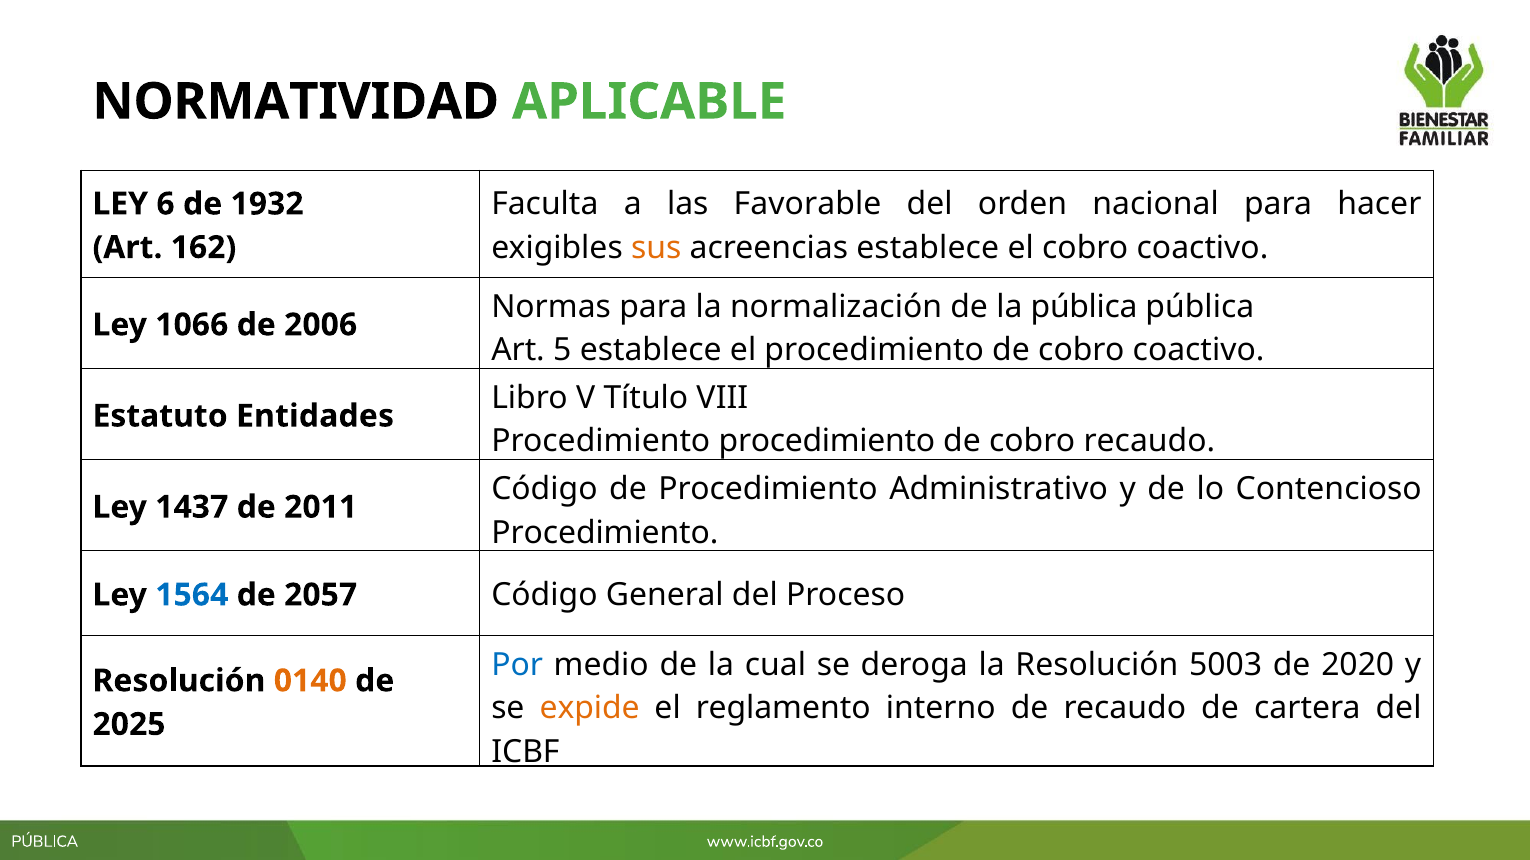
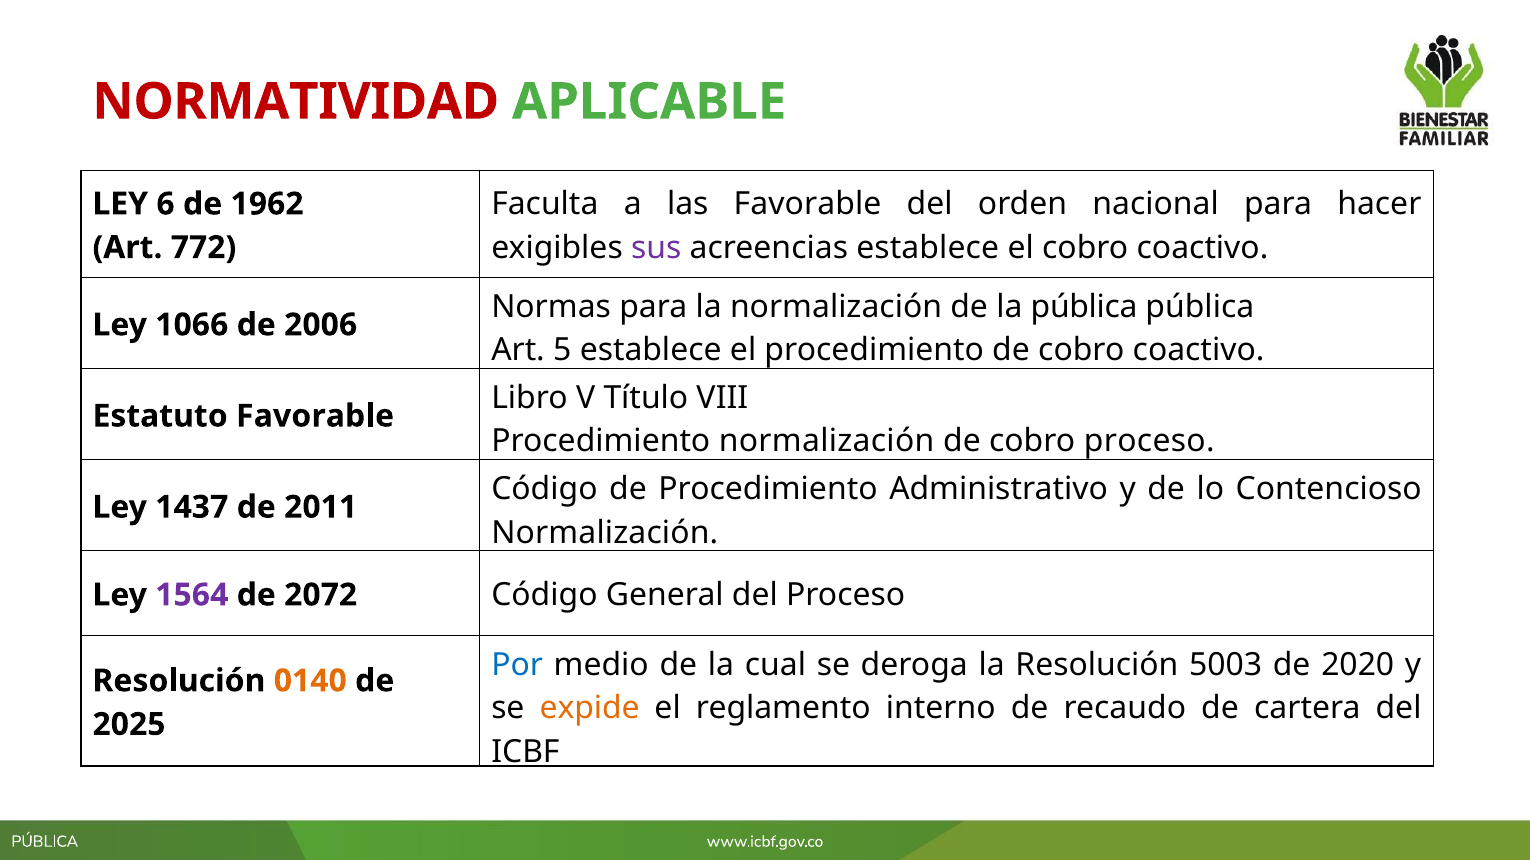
NORMATIVIDAD colour: black -> red (296, 102)
1932: 1932 -> 1962 (267, 204)
sus colour: orange -> purple (656, 248)
162: 162 -> 772 (204, 248)
Estatuto Entidades: Entidades -> Favorable (315, 416)
Procedimiento procedimiento: procedimiento -> normalización (827, 442)
cobro recaudo: recaudo -> proceso (1149, 442)
Procedimiento: Procedimiento -> Normalización (605, 533)
1564 colour: blue -> purple (192, 595)
2057: 2057 -> 2072 (321, 595)
